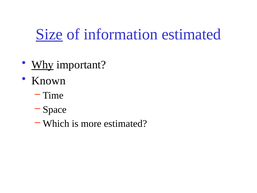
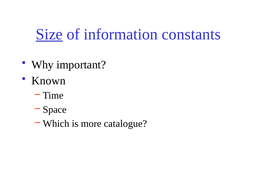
information estimated: estimated -> constants (191, 34)
Why underline: present -> none (43, 65)
more estimated: estimated -> catalogue (125, 123)
